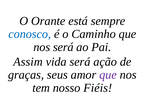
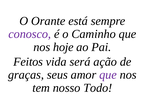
conosco colour: blue -> purple (30, 34)
nos será: será -> hoje (63, 47)
Assim: Assim -> Feitos (28, 62)
Fiéis: Fiéis -> Todo (98, 88)
